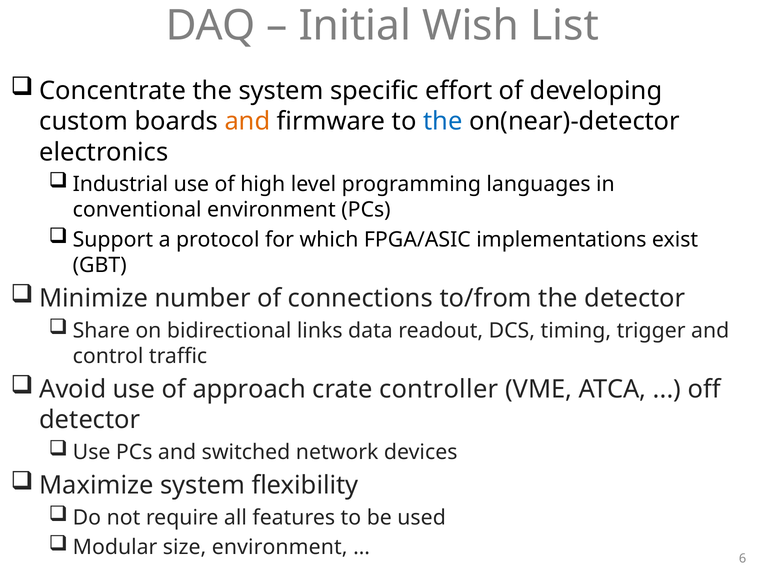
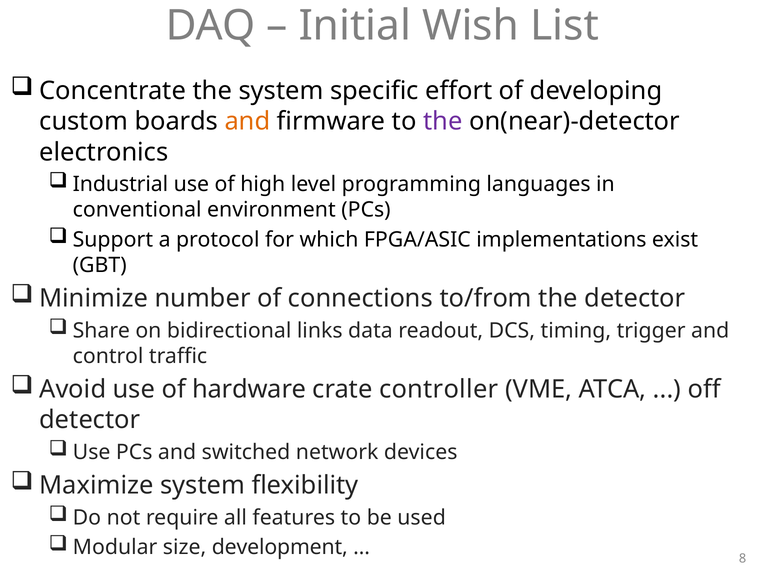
the colour: blue -> purple (443, 122)
approach: approach -> hardware (249, 389)
size environment: environment -> development (280, 547)
6: 6 -> 8 (743, 558)
